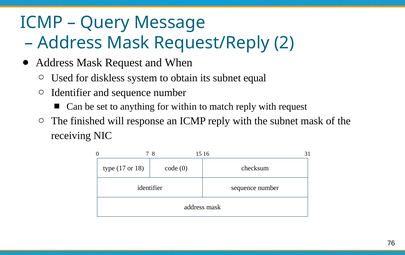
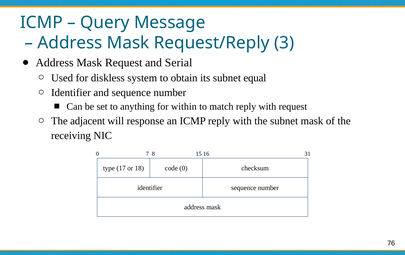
2: 2 -> 3 (284, 43)
When: When -> Serial (179, 63)
finished: finished -> adjacent (88, 121)
